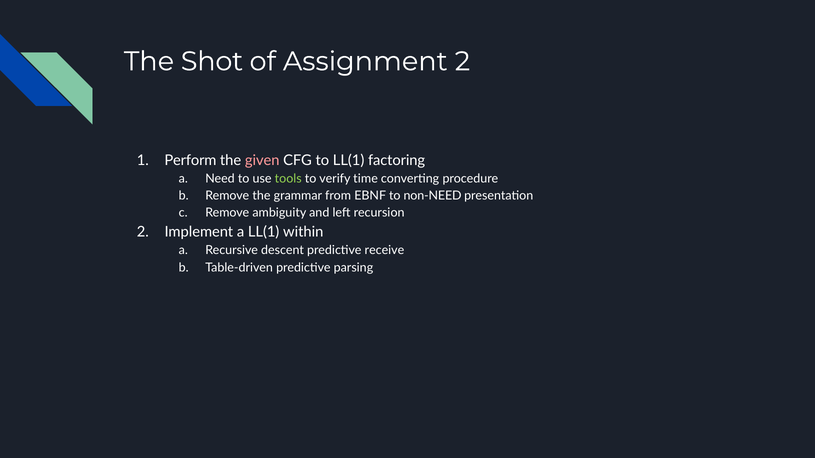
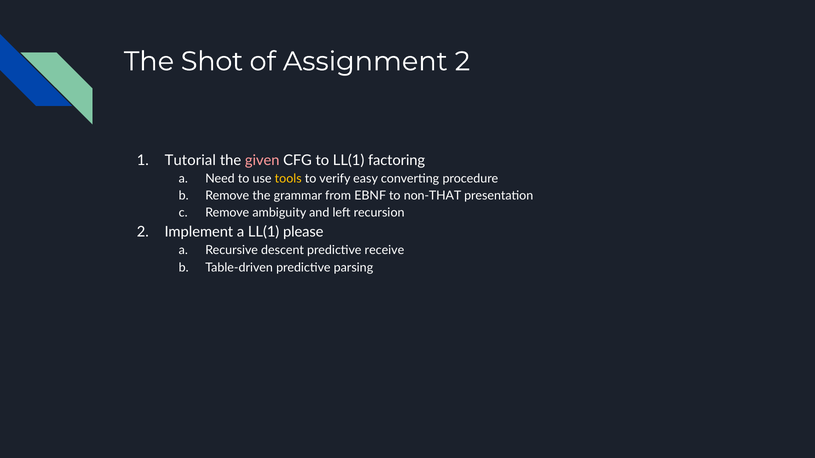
Perform: Perform -> Tutorial (190, 160)
tools colour: light green -> yellow (288, 179)
time: time -> easy (366, 179)
non-NEED: non-NEED -> non-THAT (433, 196)
within: within -> please (303, 232)
